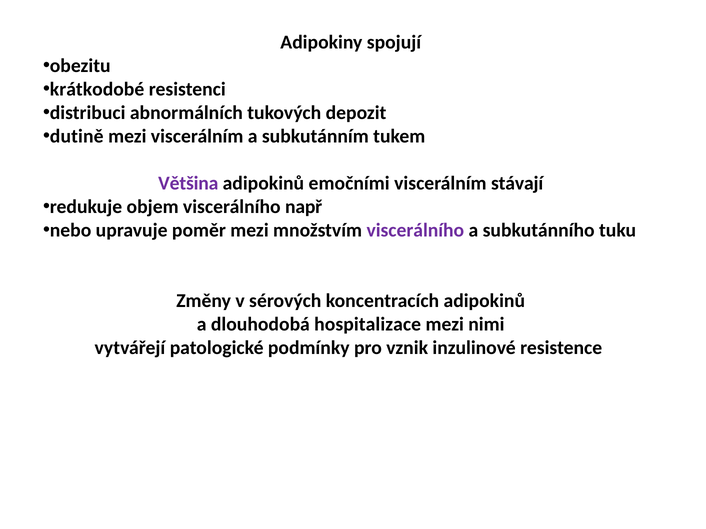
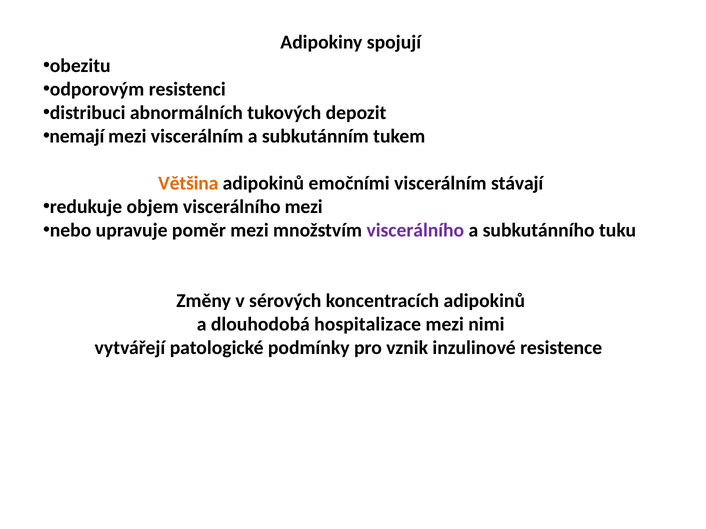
krátkodobé: krátkodobé -> odporovým (97, 89)
dutině: dutině -> nemají (77, 136)
Většina colour: purple -> orange (188, 184)
viscerálního např: např -> mezi (304, 207)
